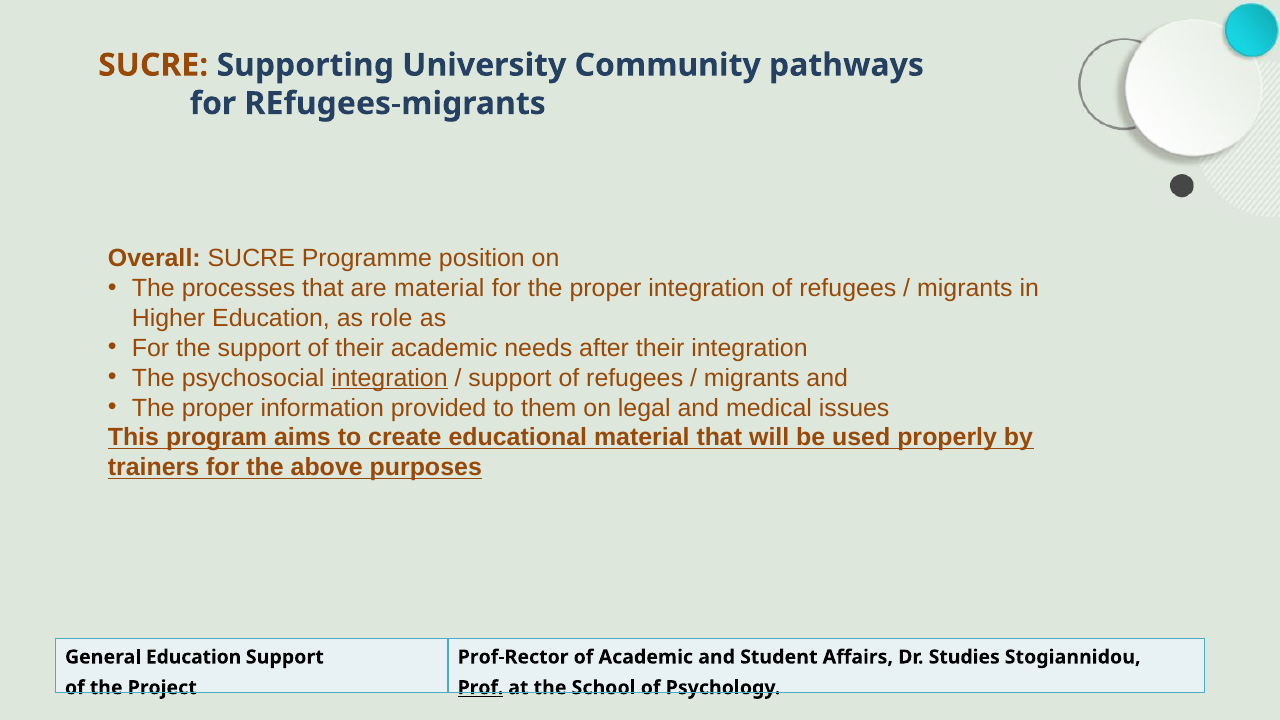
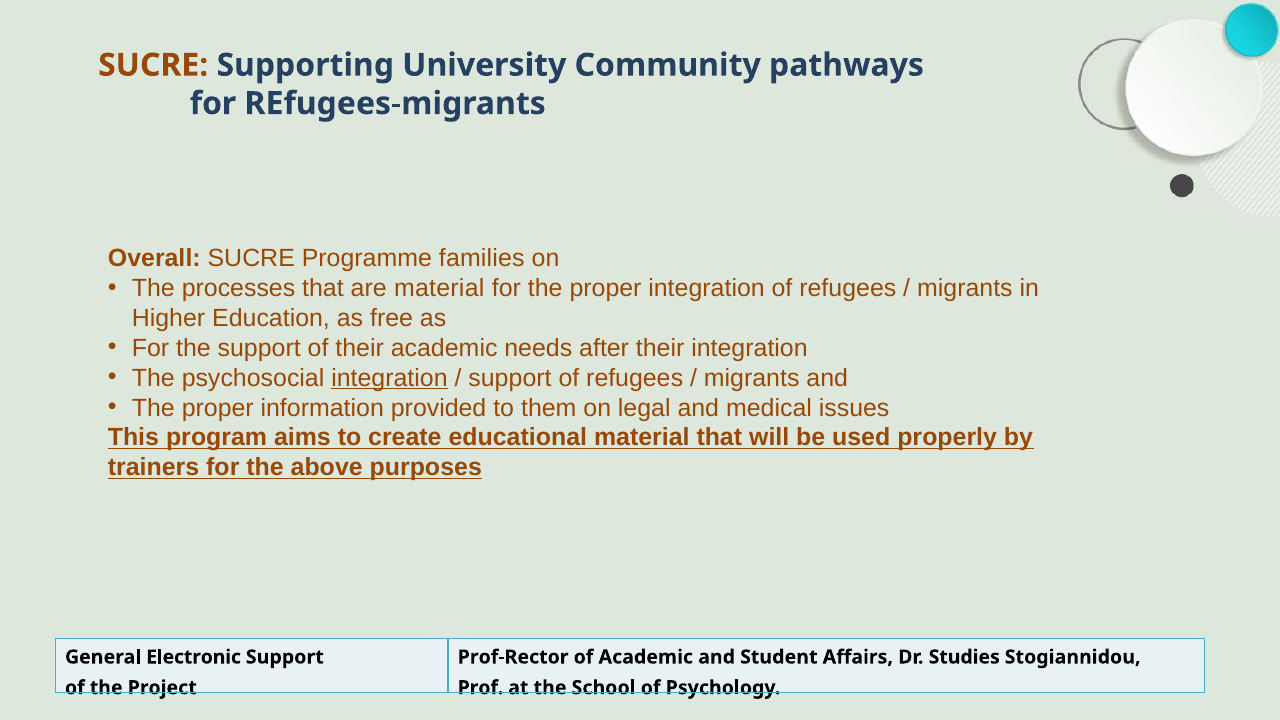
position: position -> families (482, 258)
role: role -> free (392, 318)
General Education: Education -> Electronic (194, 657)
Prof underline: present -> none (481, 688)
